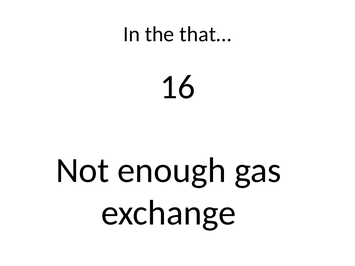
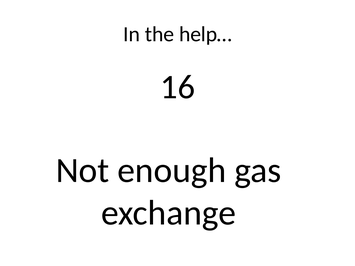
that…: that… -> help… (206, 34)
